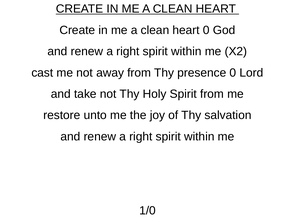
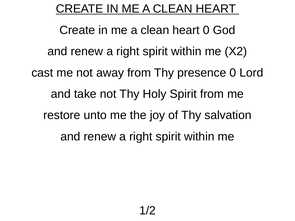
1/0: 1/0 -> 1/2 (147, 211)
